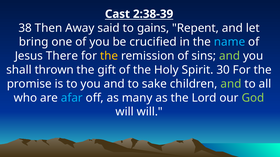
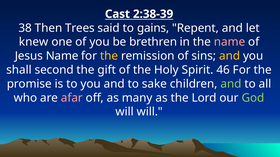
Away: Away -> Trees (80, 28)
bring: bring -> knew (34, 42)
crucified: crucified -> brethren (153, 42)
name colour: light blue -> pink (230, 42)
Jesus There: There -> Name (62, 56)
and colour: light green -> yellow (230, 56)
thrown: thrown -> second (54, 70)
30: 30 -> 46 (223, 70)
afar colour: light blue -> pink (72, 98)
